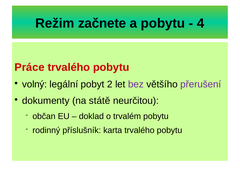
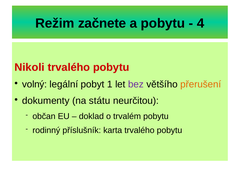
Práce: Práce -> Nikoli (30, 67)
2: 2 -> 1 (110, 84)
přerušení colour: purple -> orange (201, 84)
státě: státě -> státu (100, 101)
